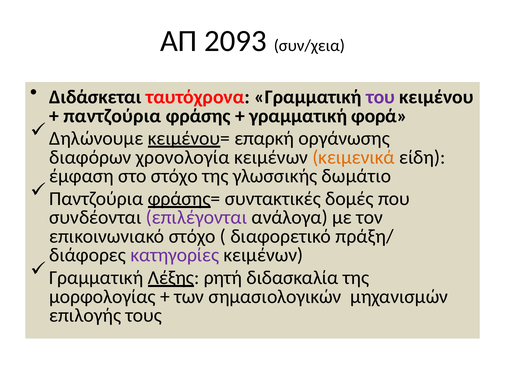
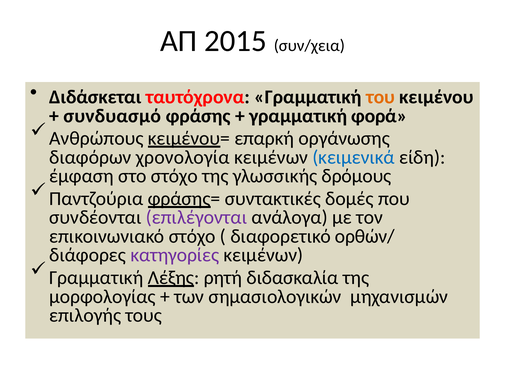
2093: 2093 -> 2015 (235, 41)
του colour: purple -> orange (381, 97)
παντζούρια: παντζούρια -> συνδυασμό (112, 116)
Δηλώνουμε: Δηλώνουμε -> Ανθρώπους (96, 138)
κειμενικά colour: orange -> blue (354, 157)
δωμάτιο: δωμάτιο -> δρόμους (357, 176)
πράξη/: πράξη/ -> ορθών/ (365, 236)
